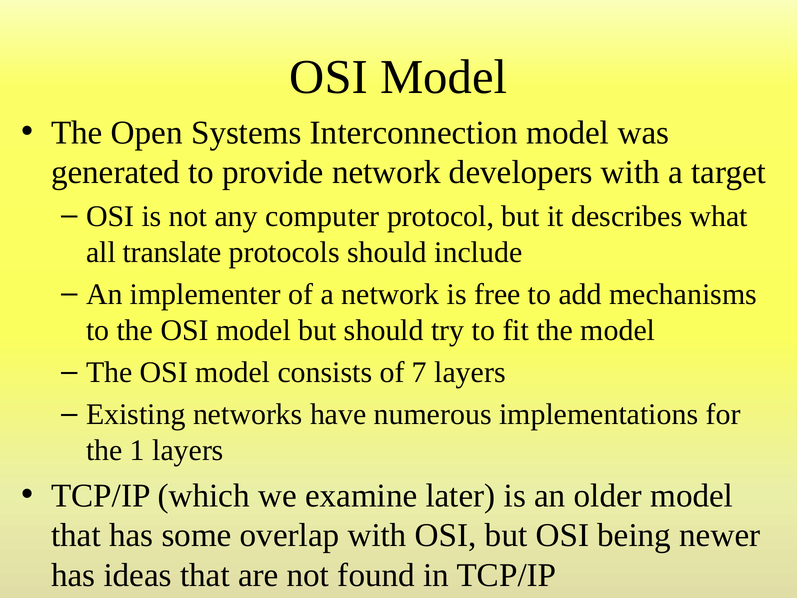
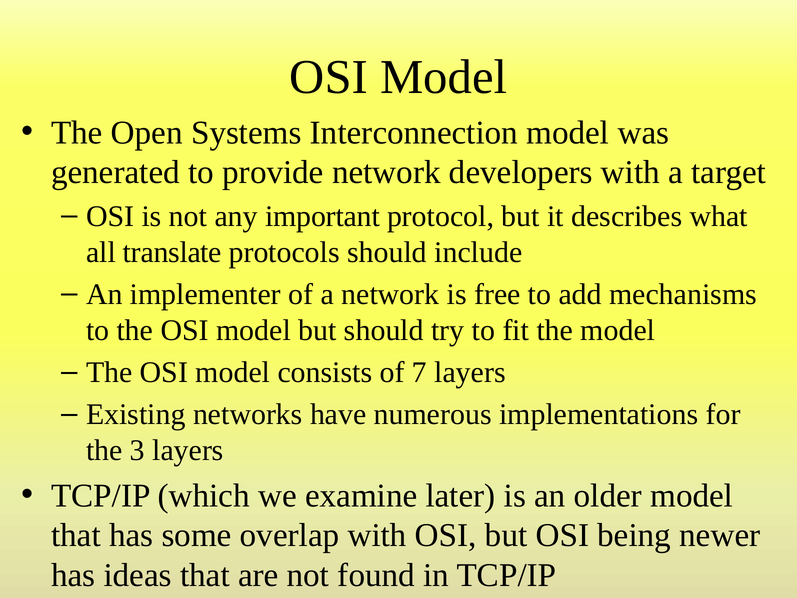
computer: computer -> important (323, 216)
1: 1 -> 3 (137, 450)
